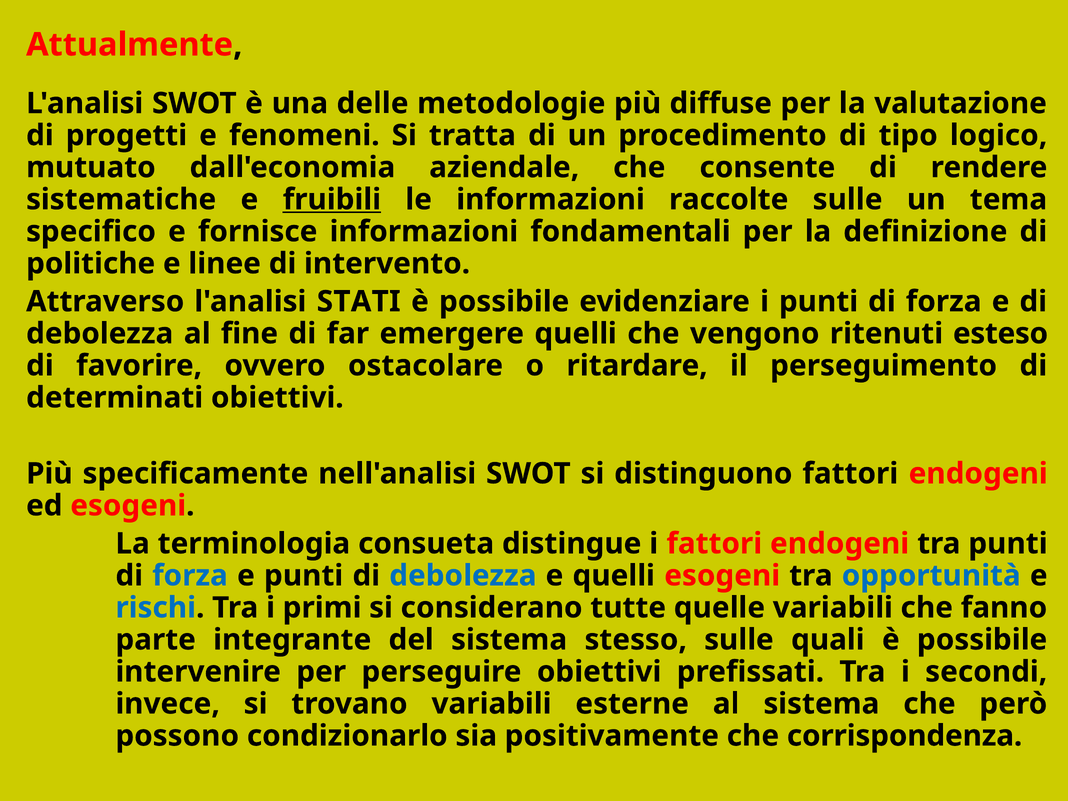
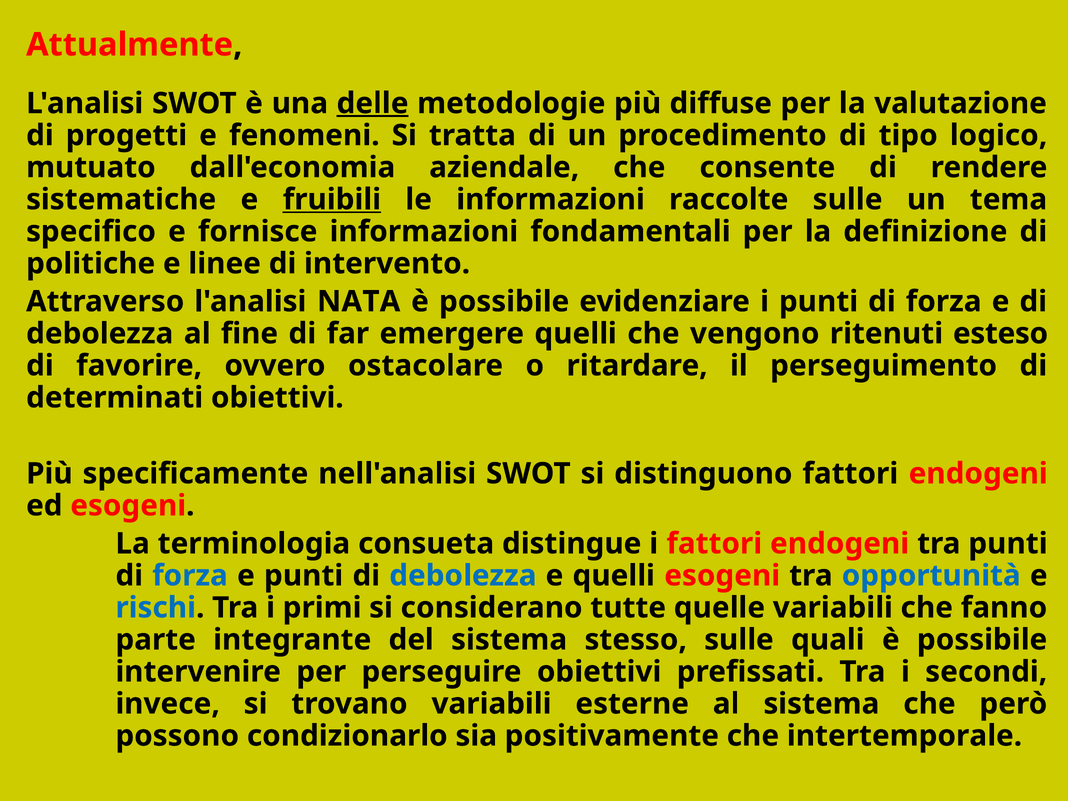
delle underline: none -> present (373, 103)
STATI: STATI -> NATA (359, 302)
corrispondenza: corrispondenza -> intertemporale (904, 736)
